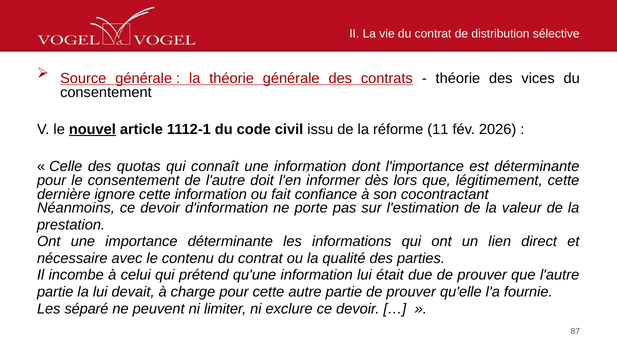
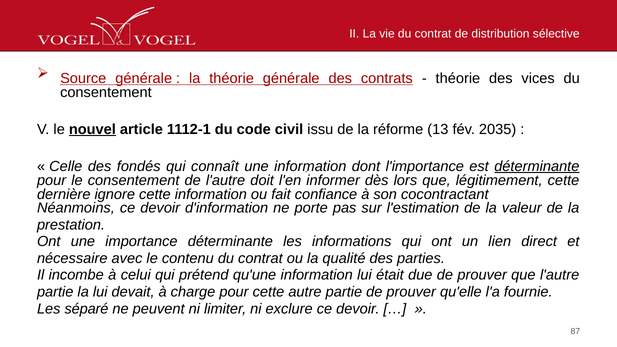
11: 11 -> 13 (438, 129)
2026: 2026 -> 2035 (498, 129)
quotas: quotas -> fondés (139, 166)
déterminante underline: none -> present (537, 166)
